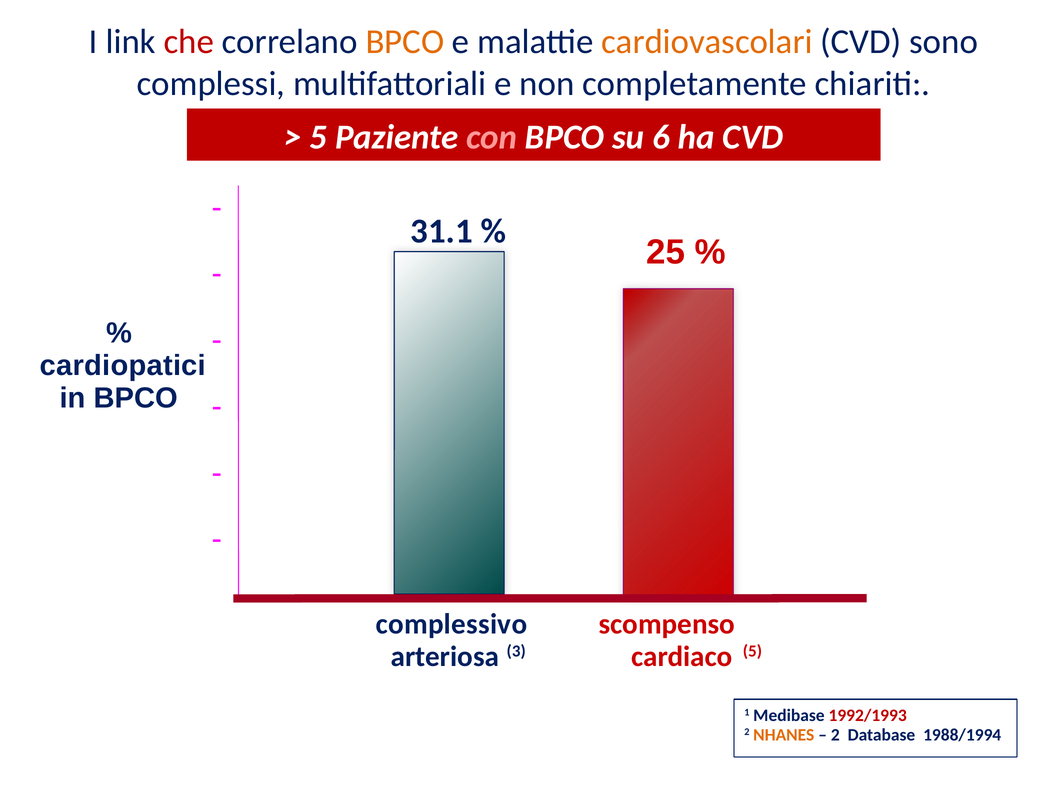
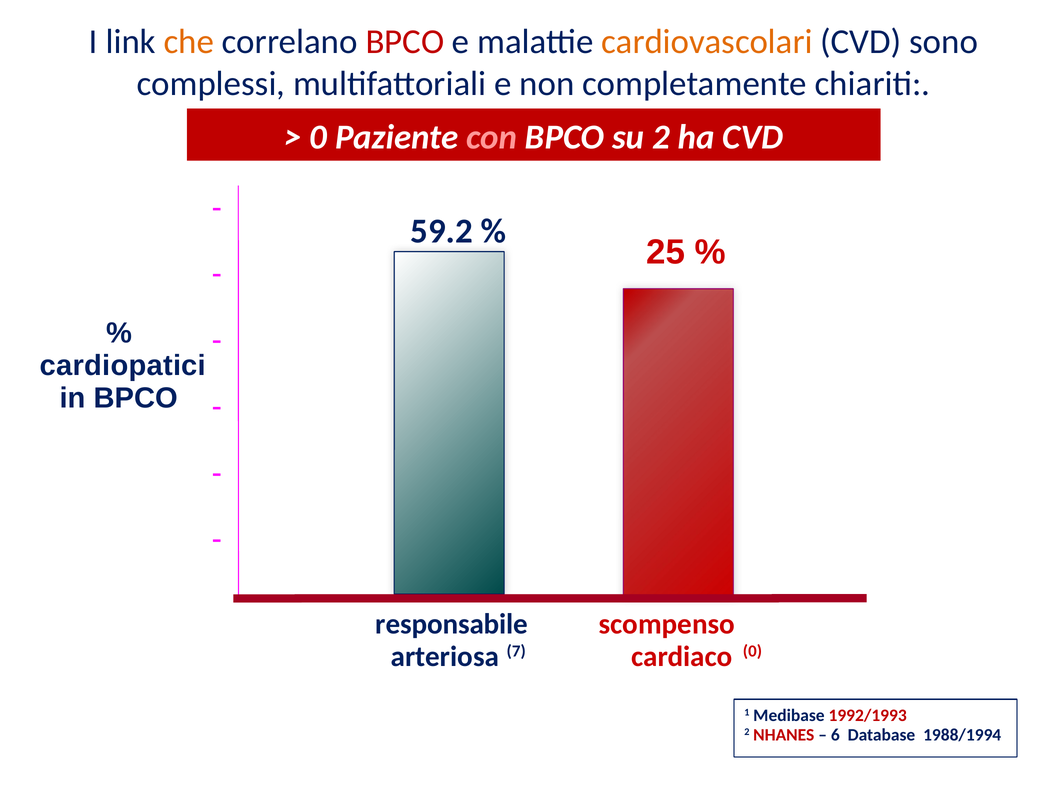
che colour: red -> orange (189, 42)
BPCO colour: orange -> red (405, 42)
5: 5 -> 0 (318, 137)
su 6: 6 -> 2 (661, 137)
31.1: 31.1 -> 59.2 (442, 231)
complessivo: complessivo -> responsabile (452, 624)
3: 3 -> 7 (516, 651)
cardiaco 5: 5 -> 0 (752, 651)
NHANES colour: orange -> red (784, 735)
2: 2 -> 6 (835, 735)
